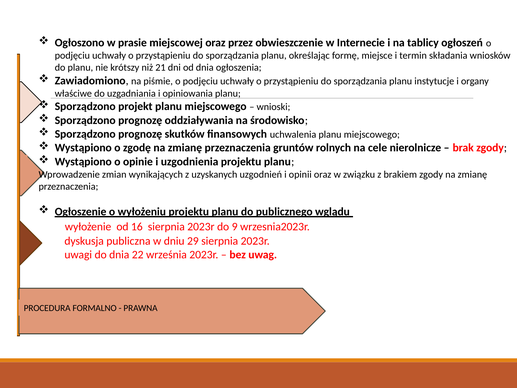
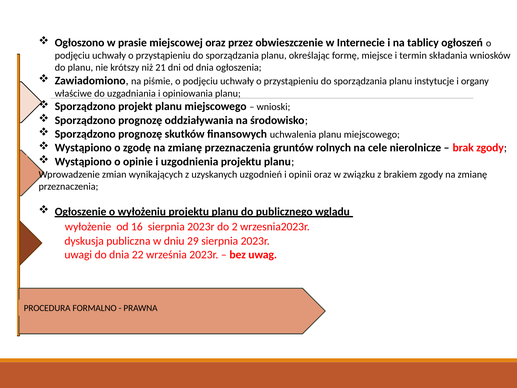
9: 9 -> 2 (235, 227)
